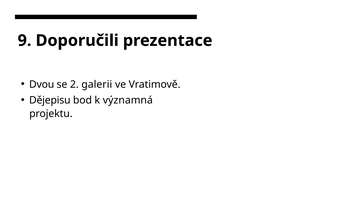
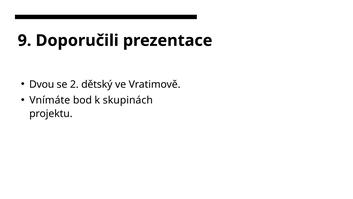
galerii: galerii -> dětský (97, 84)
Dějepisu: Dějepisu -> Vnímáte (50, 100)
významná: významná -> skupinách (128, 100)
